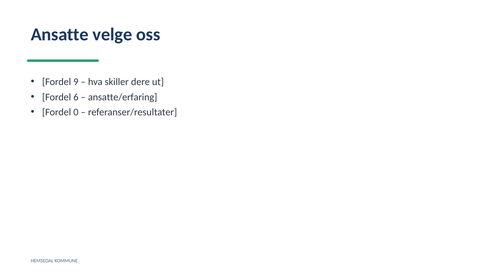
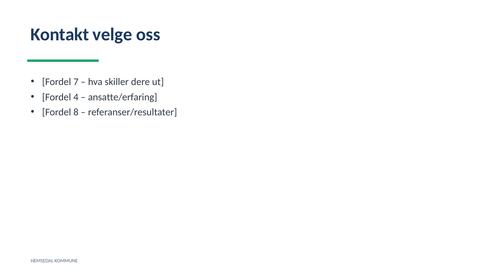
Ansatte: Ansatte -> Kontakt (60, 35)
9: 9 -> 7 (76, 82)
6: 6 -> 4 (76, 97)
0: 0 -> 8 (76, 112)
